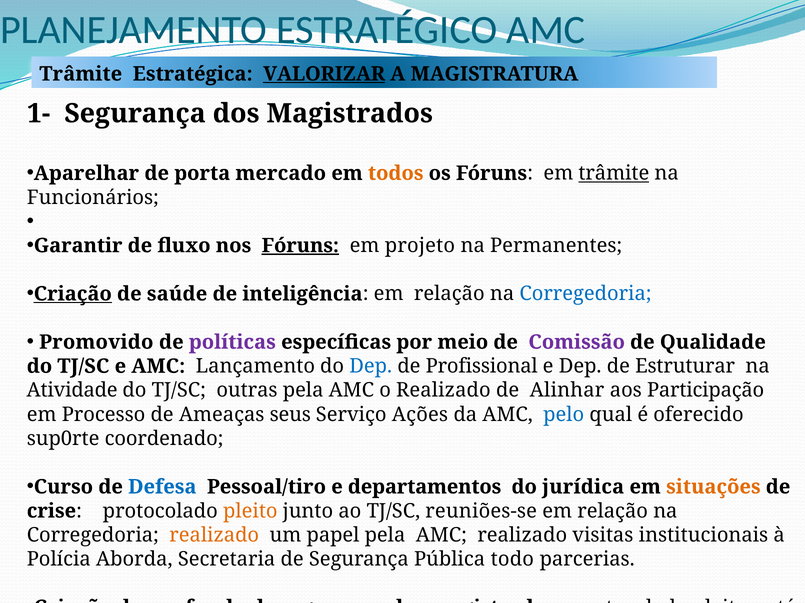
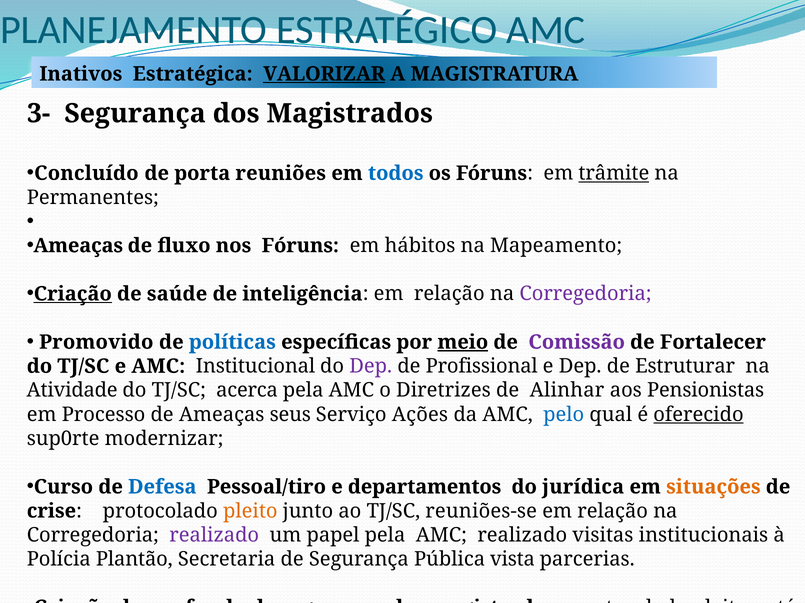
Trâmite: Trâmite -> Inativos (81, 74)
1-: 1- -> 3- (39, 114)
Aparelhar: Aparelhar -> Concluído (86, 173)
mercado: mercado -> reuniões (281, 173)
todos colour: orange -> blue (396, 173)
Funcionários: Funcionários -> Permanentes (93, 198)
Garantir: Garantir -> Ameaças (78, 246)
Fóruns underline: present -> none (300, 246)
projeto: projeto -> hábitos (420, 246)
Permanentes: Permanentes -> Mapeamento (556, 246)
Corregedoria colour: blue -> purple (586, 294)
políticas colour: purple -> blue (232, 343)
meio underline: none -> present (463, 343)
Qualidade: Qualidade -> Fortalecer (713, 343)
Lançamento: Lançamento -> Institucional (255, 367)
Dep colour: blue -> purple (371, 367)
outras: outras -> acerca (247, 391)
o Realizado: Realizado -> Diretrizes (443, 391)
Participação: Participação -> Pensionistas (706, 391)
oferecido underline: none -> present (698, 415)
coordenado: coordenado -> modernizar (164, 439)
realizado colour: orange -> purple (214, 536)
Aborda: Aborda -> Plantão (134, 560)
todo: todo -> vista (512, 560)
